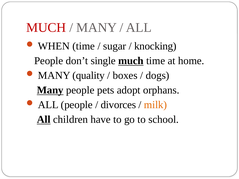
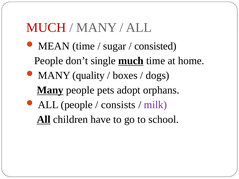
WHEN: WHEN -> MEAN (54, 46)
knocking: knocking -> consisted (155, 46)
divorces: divorces -> consists (118, 105)
milk colour: orange -> purple (155, 105)
